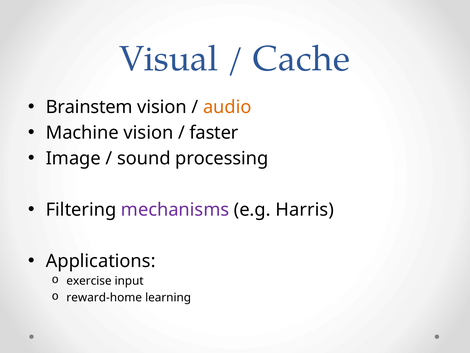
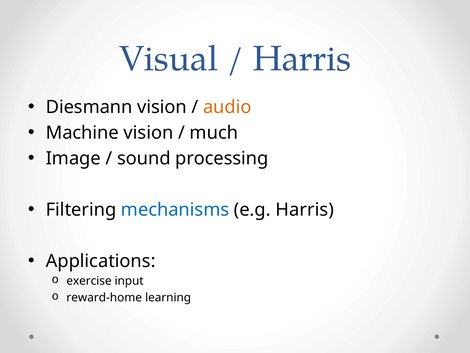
Cache: Cache -> Harris (302, 59)
Brainstem: Brainstem -> Diesmann (89, 107)
faster: faster -> much (214, 133)
mechanisms colour: purple -> blue (175, 209)
